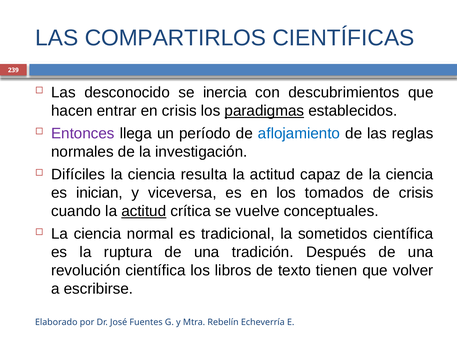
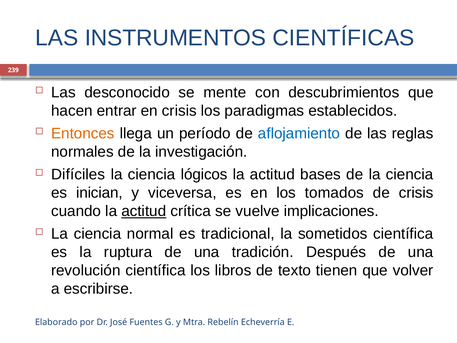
COMPARTIRLOS: COMPARTIRLOS -> INSTRUMENTOS (175, 38)
inercia: inercia -> mente (225, 92)
paradigmas underline: present -> none (264, 111)
Entonces colour: purple -> orange (83, 133)
resulta: resulta -> lógicos (204, 174)
capaz: capaz -> bases (321, 174)
conceptuales: conceptuales -> implicaciones (331, 211)
